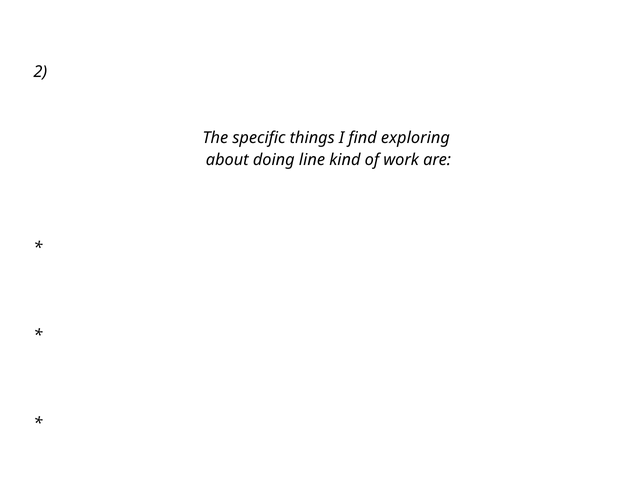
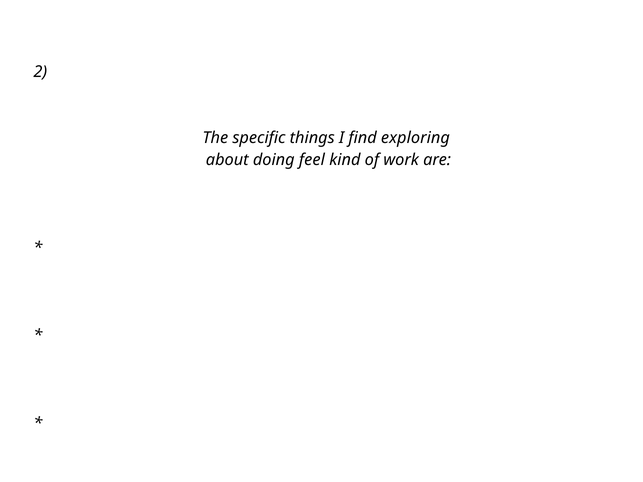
line: line -> feel (312, 160)
